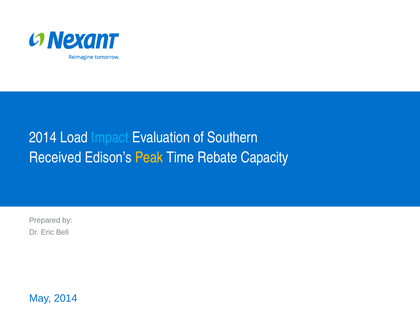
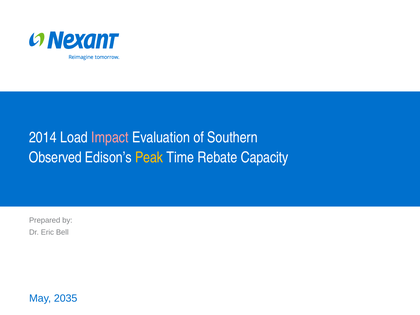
Impact colour: light blue -> pink (110, 138)
Received: Received -> Observed (55, 158)
May 2014: 2014 -> 2035 (66, 298)
